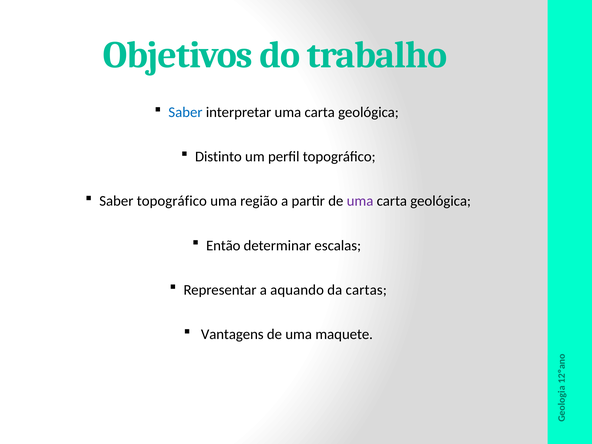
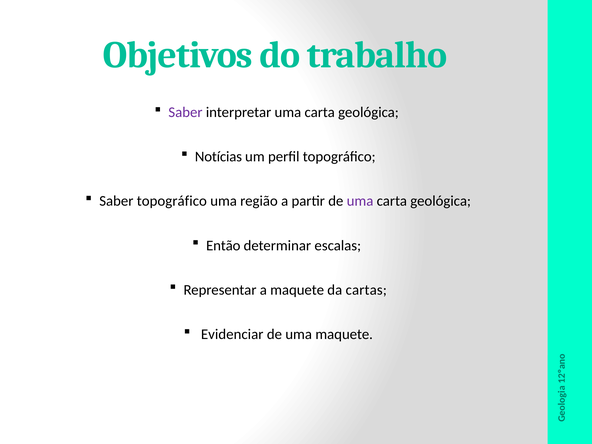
Saber colour: blue -> purple (185, 112)
Distinto: Distinto -> Notícias (218, 157)
a aquando: aquando -> maquete (297, 290)
Vantagens: Vantagens -> Evidenciar (232, 334)
